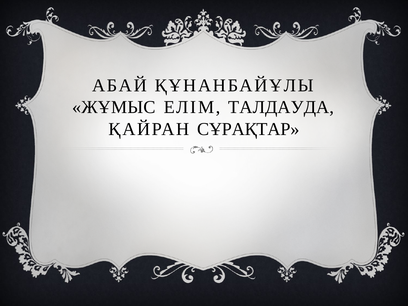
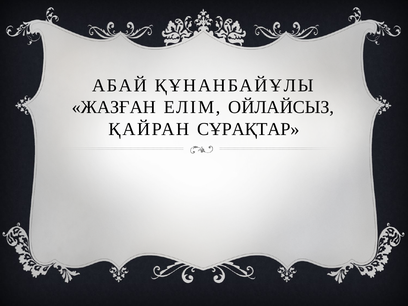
ЖҰМЫС: ЖҰМЫС -> ЖАЗҒАН (114, 107)
ТАЛДАУДА: ТАЛДАУДА -> ОЙЛАЙСЫЗ (281, 107)
